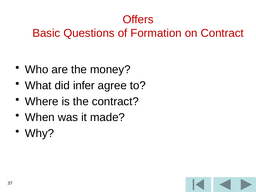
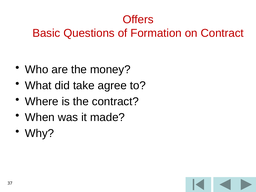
infer: infer -> take (84, 86)
